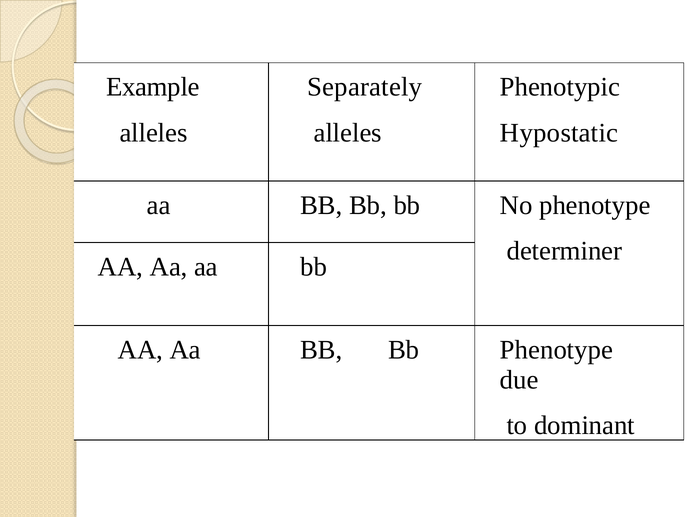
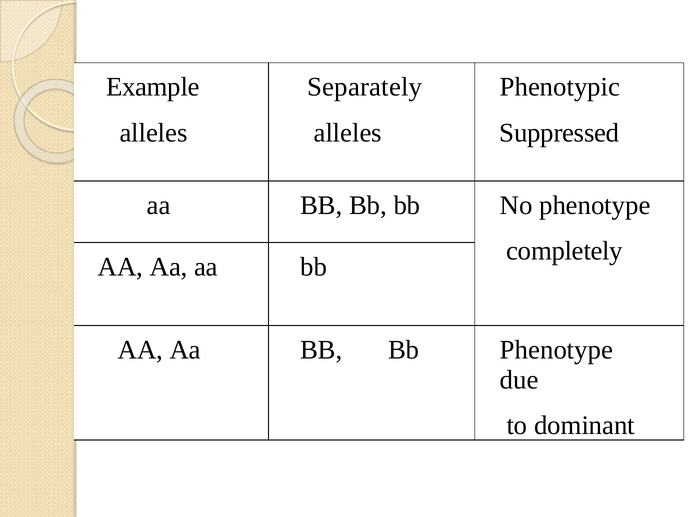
Hypostatic: Hypostatic -> Suppressed (559, 133)
determiner: determiner -> completely (565, 251)
